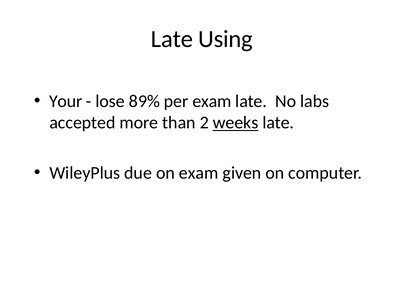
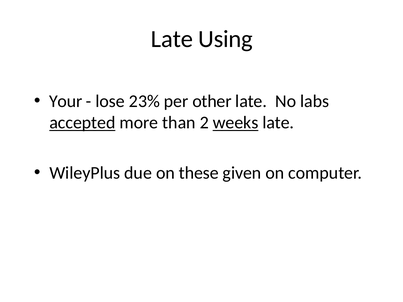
89%: 89% -> 23% (144, 101)
per exam: exam -> other (212, 101)
accepted underline: none -> present (82, 123)
on exam: exam -> these (199, 173)
